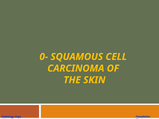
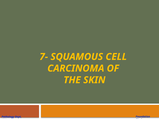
0-: 0- -> 7- (44, 57)
